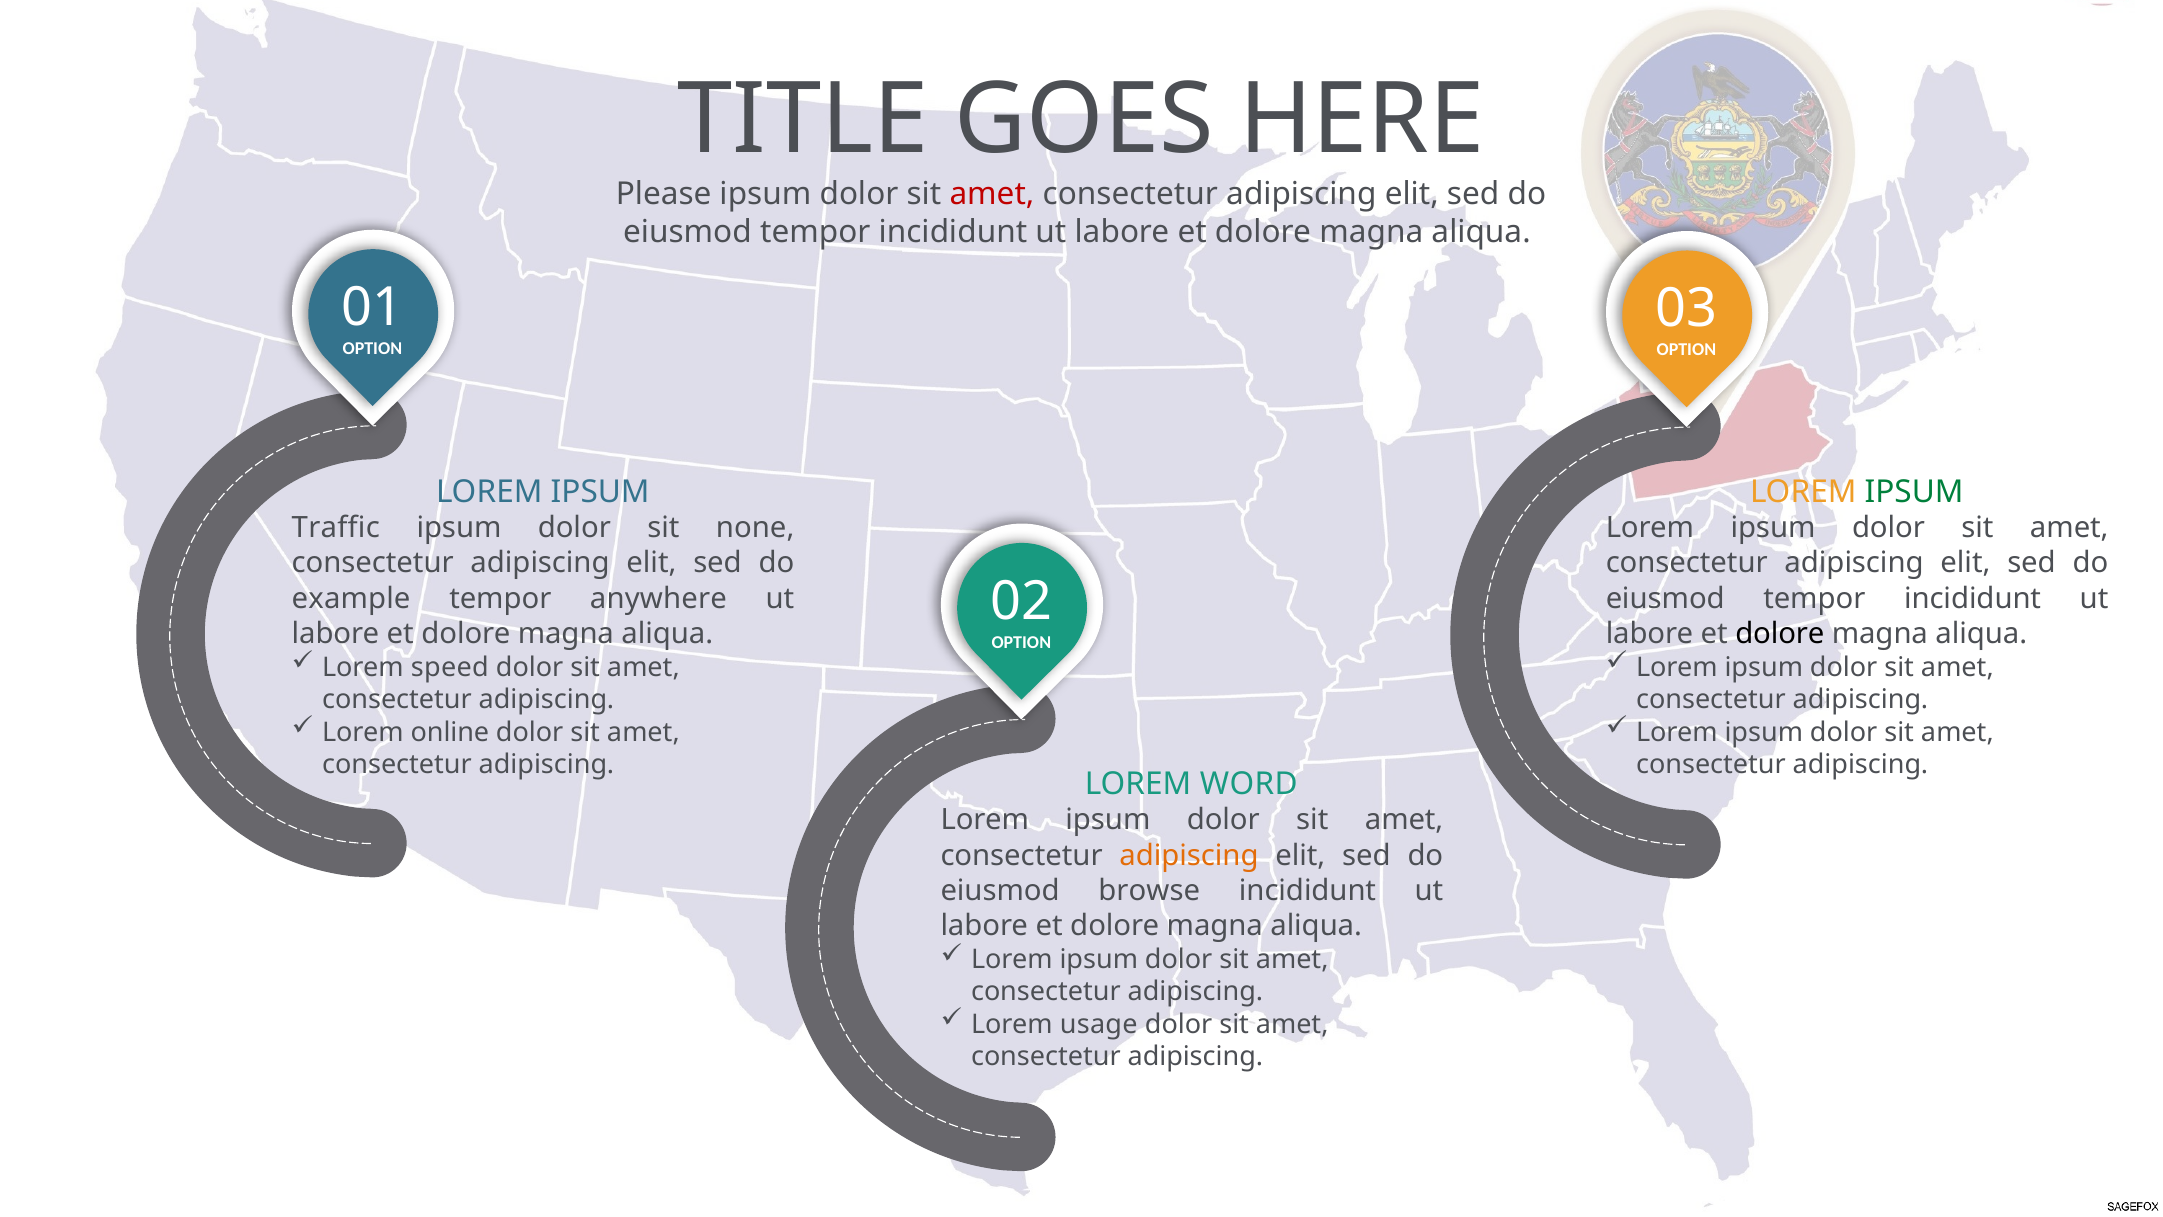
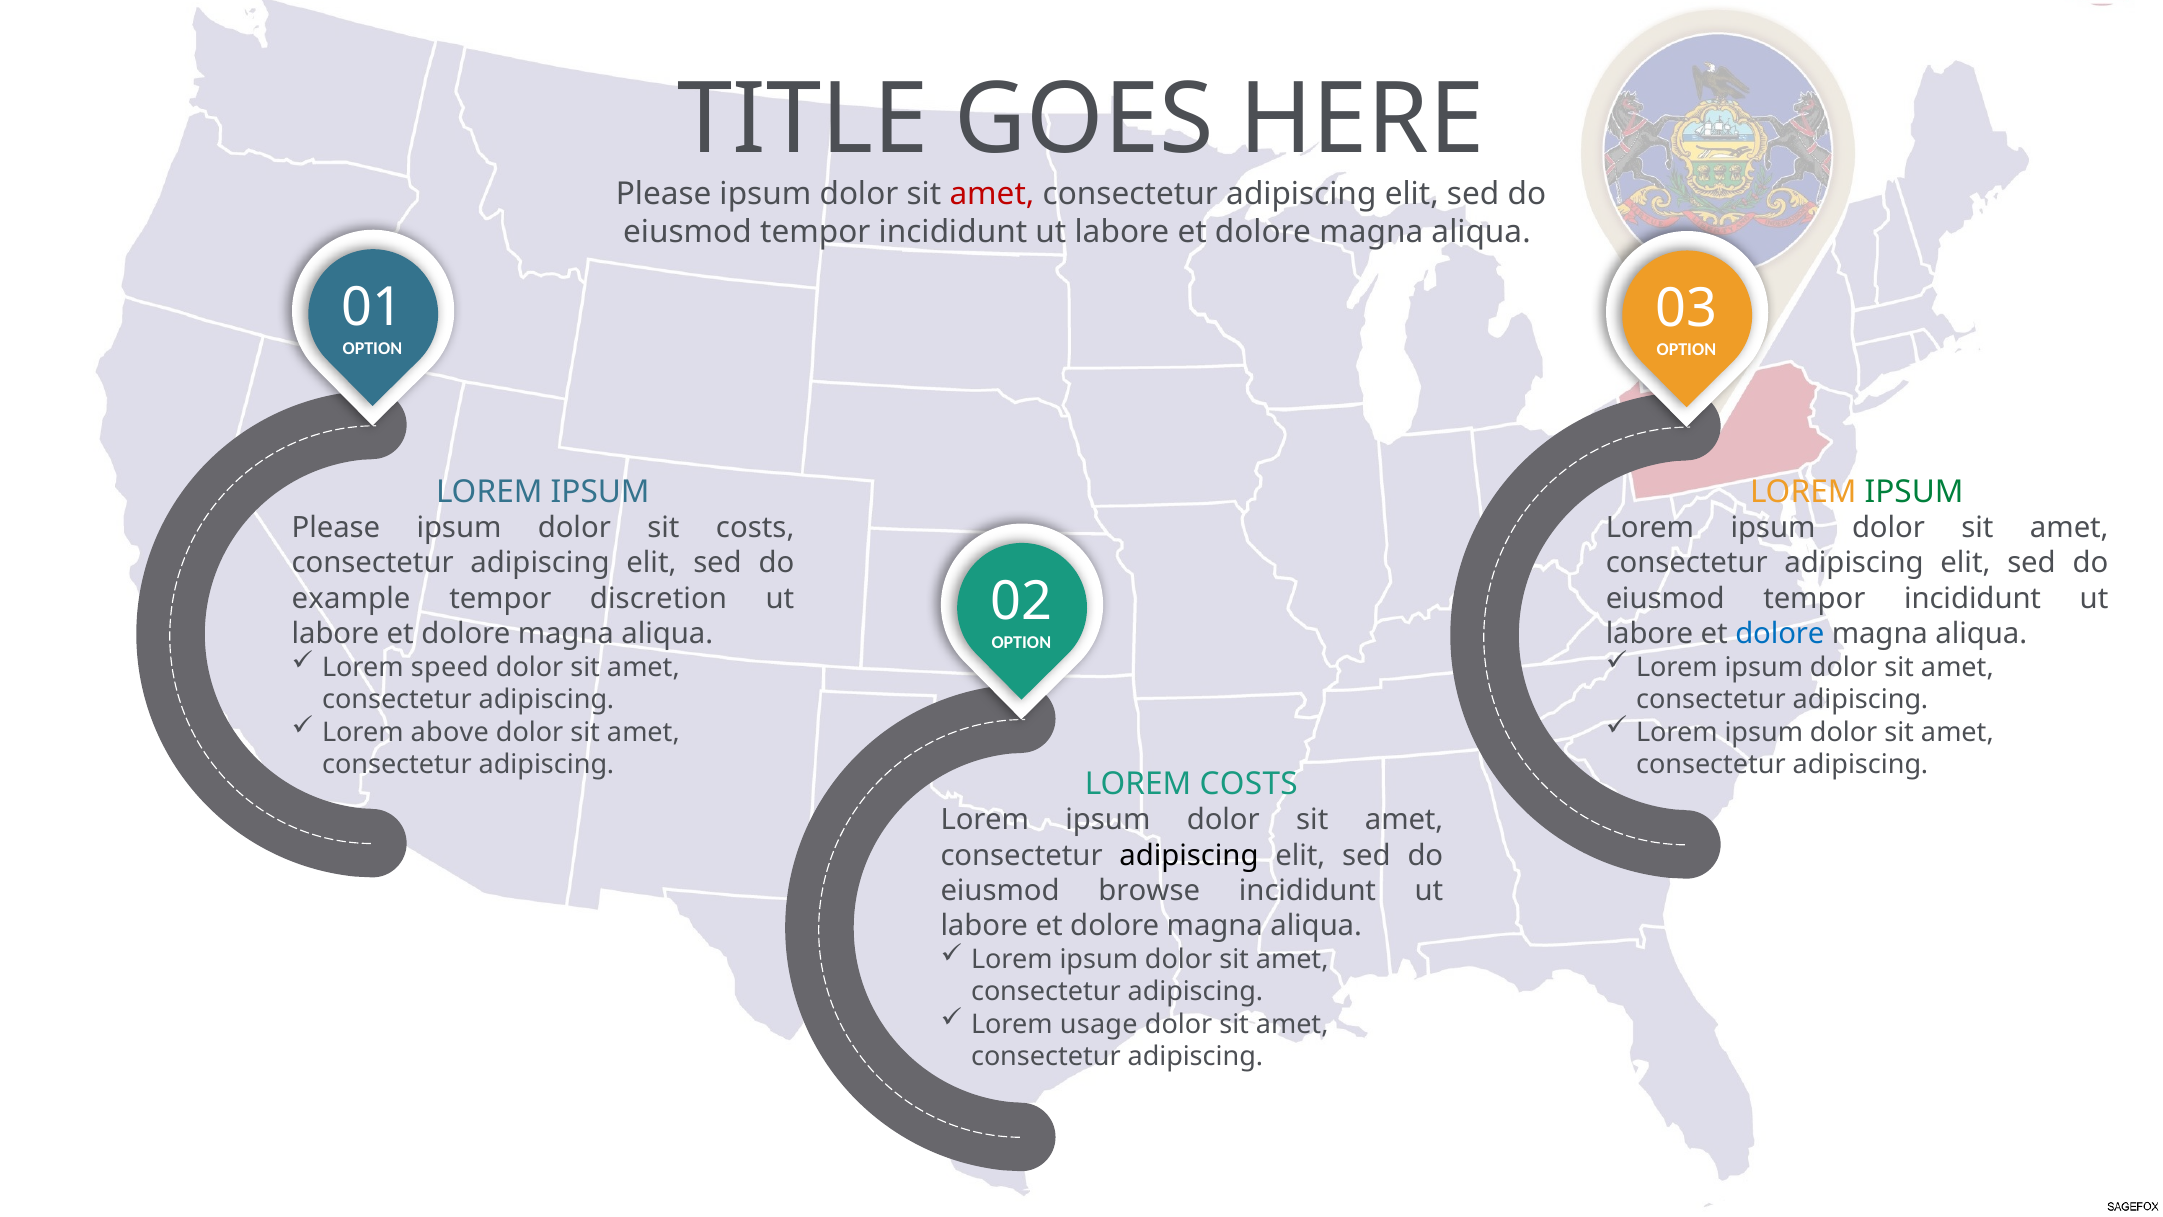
Traffic: Traffic -> Please (336, 528)
sit none: none -> costs (755, 528)
anywhere: anywhere -> discretion (658, 598)
dolore colour: black -> blue (1780, 634)
online: online -> above (450, 732)
LOREM WORD: WORD -> COSTS (1249, 784)
adipiscing colour: orange -> black (1189, 855)
